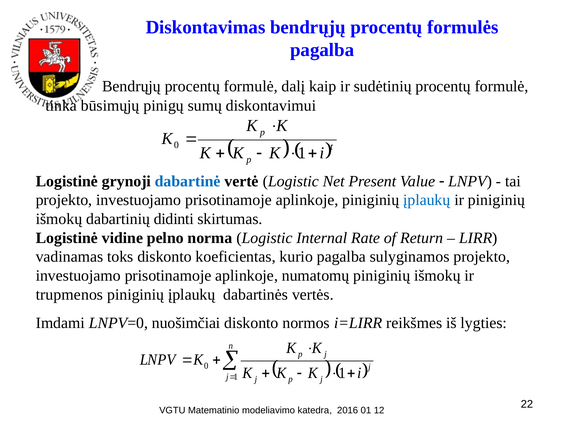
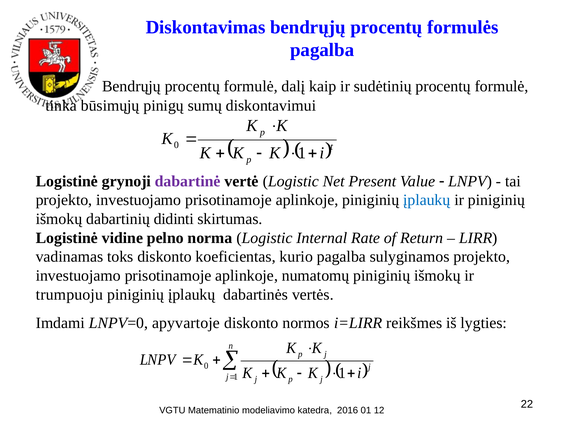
dabartinė colour: blue -> purple (188, 181)
trupmenos: trupmenos -> trumpuoju (69, 295)
nuošimčiai: nuošimčiai -> apyvartoje (186, 323)
